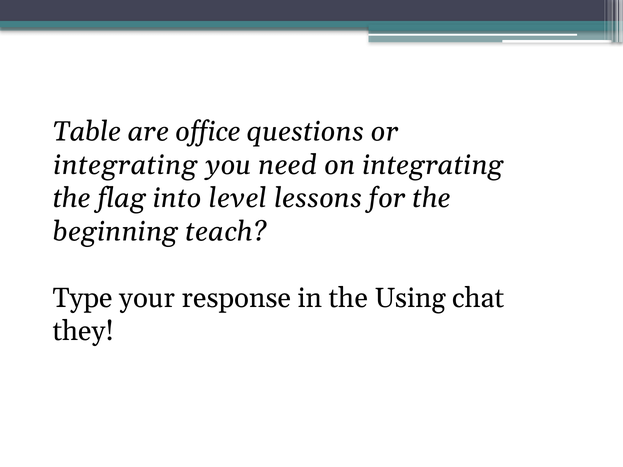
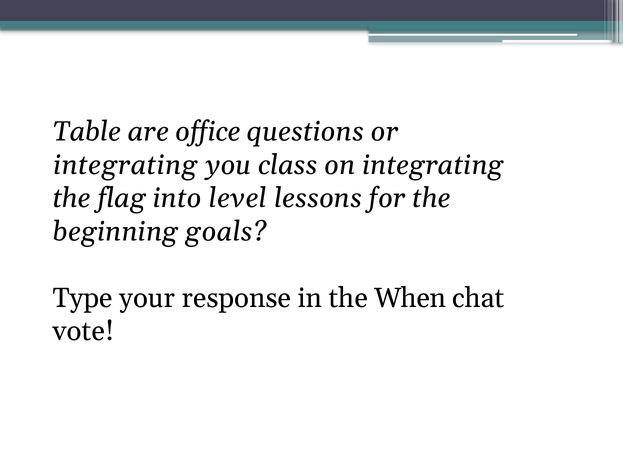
need: need -> class (288, 165)
teach: teach -> goals (226, 232)
Using: Using -> When (410, 298)
they: they -> vote (84, 331)
